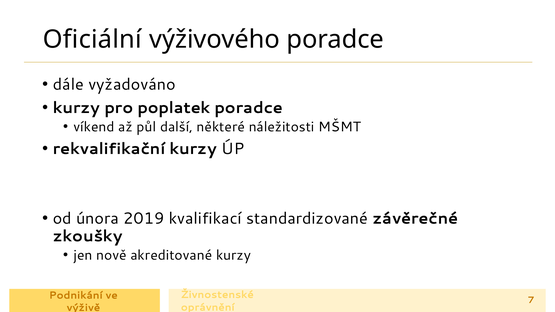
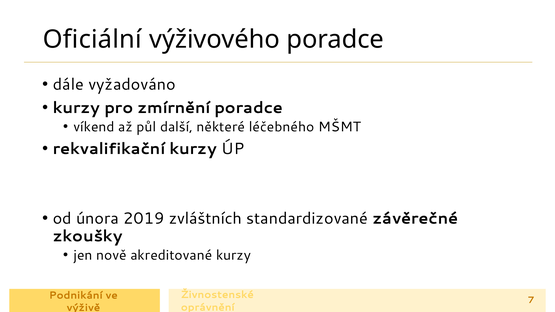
poplatek: poplatek -> zmírnění (174, 108)
náležitosti: náležitosti -> léčebného (282, 127)
kvalifikací: kvalifikací -> zvláštních (205, 219)
